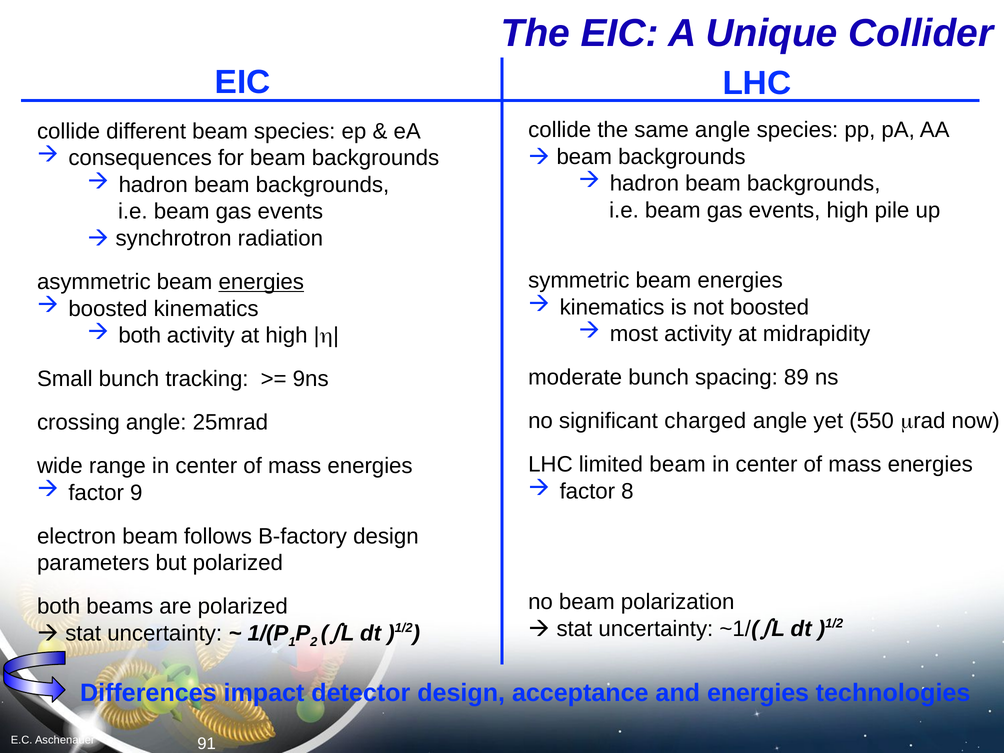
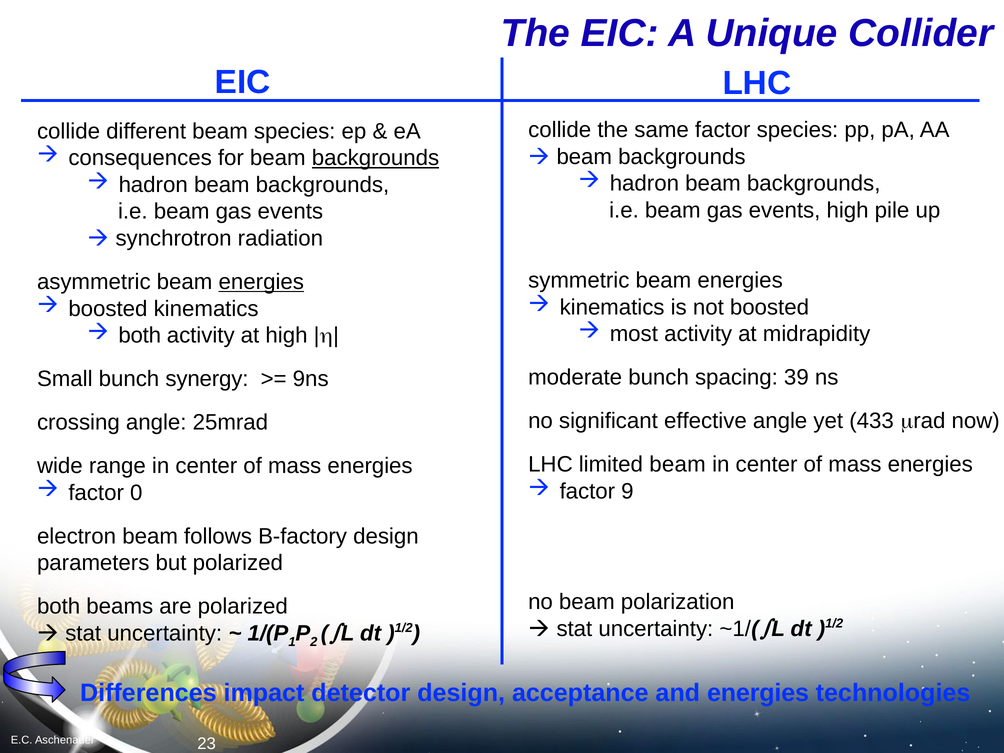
same angle: angle -> factor (723, 130)
backgrounds underline: none -> present (376, 158)
89: 89 -> 39 (796, 378)
tracking: tracking -> synergy (207, 379)
charged: charged -> effective (705, 421)
550: 550 -> 433 (872, 421)
8: 8 -> 9 (627, 491)
9: 9 -> 0 (136, 493)
91: 91 -> 23 (207, 744)
